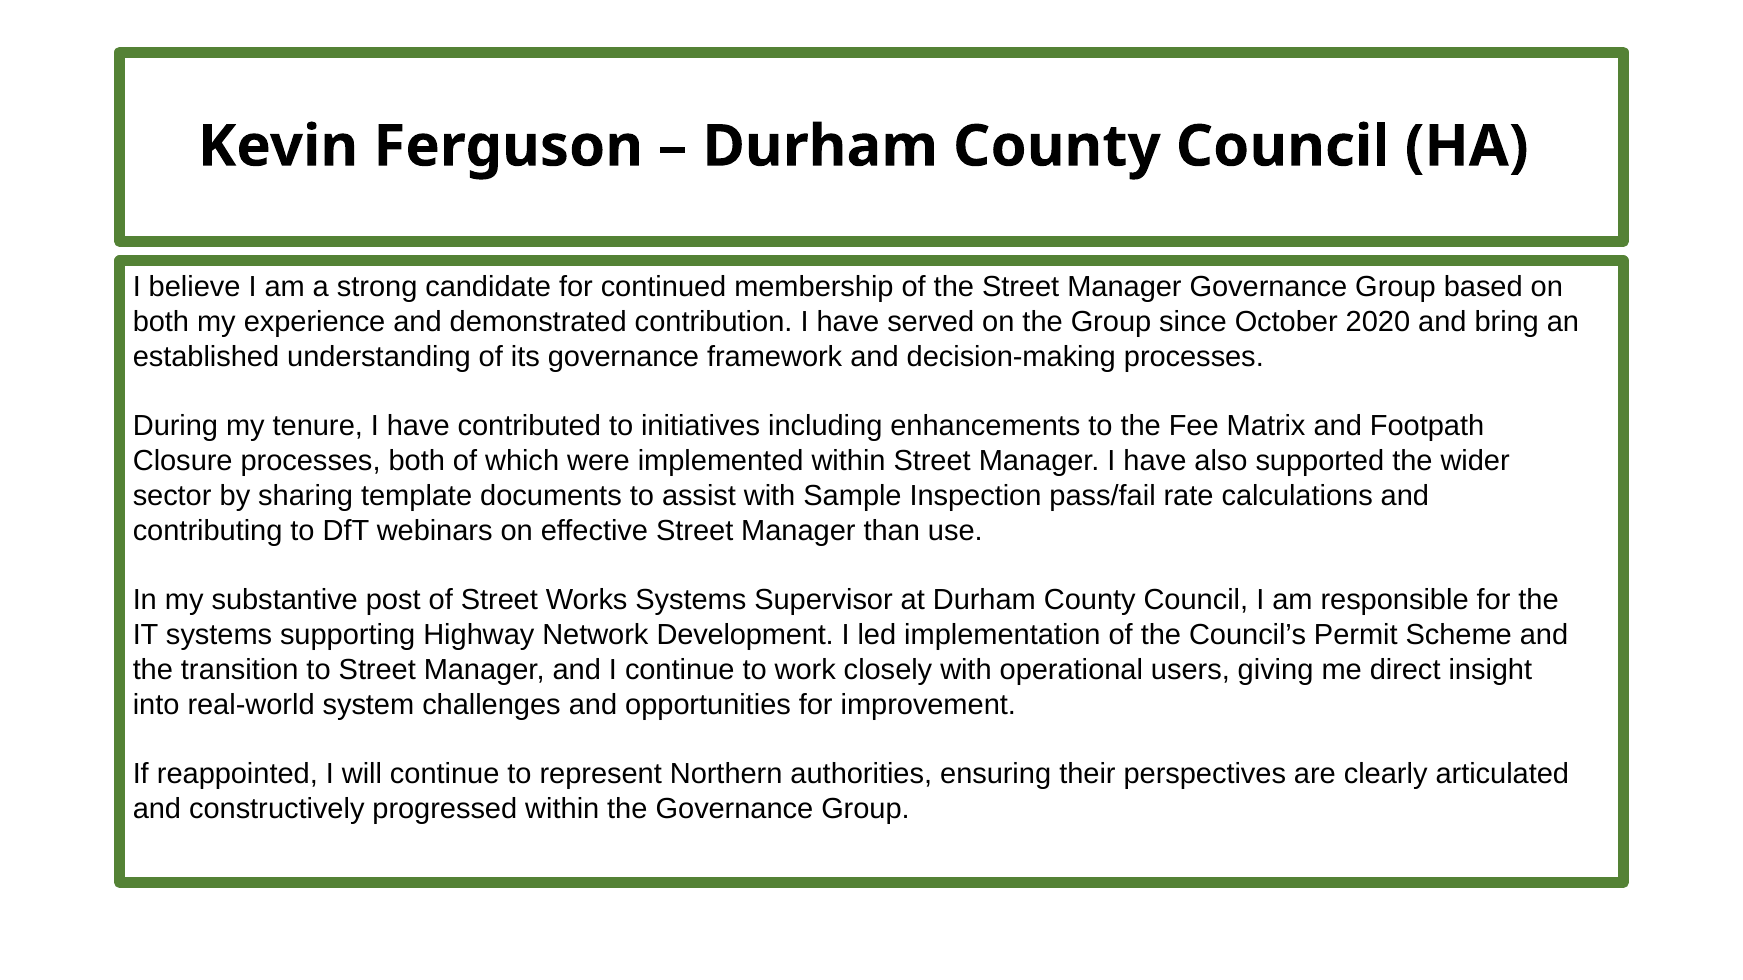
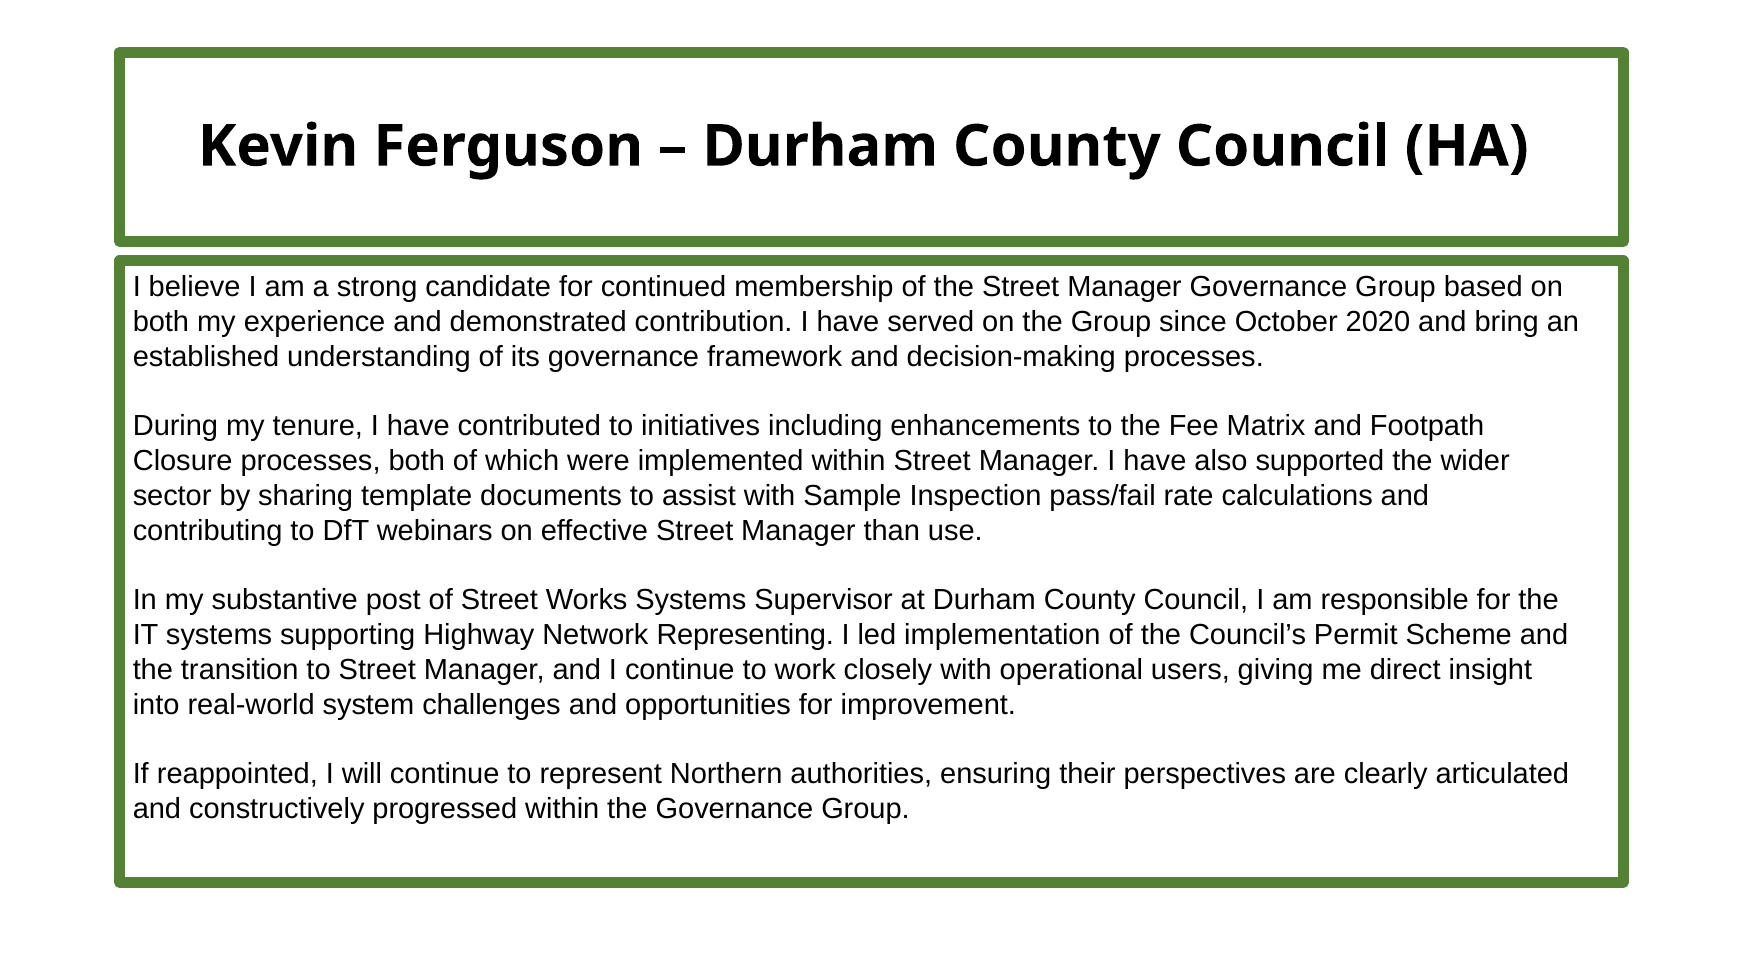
Development: Development -> Representing (745, 635)
